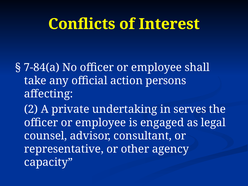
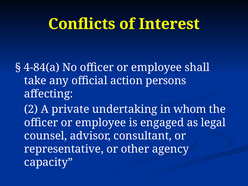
7-84(a: 7-84(a -> 4-84(a (42, 67)
serves: serves -> whom (190, 109)
